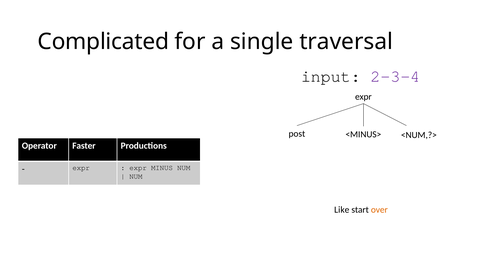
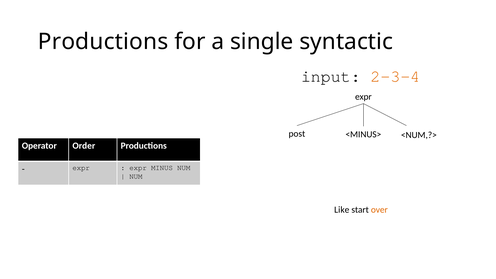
Complicated: Complicated -> Productions (103, 42)
traversal: traversal -> syntactic (346, 42)
2-3-4 colour: purple -> orange (395, 76)
Faster: Faster -> Order (84, 146)
